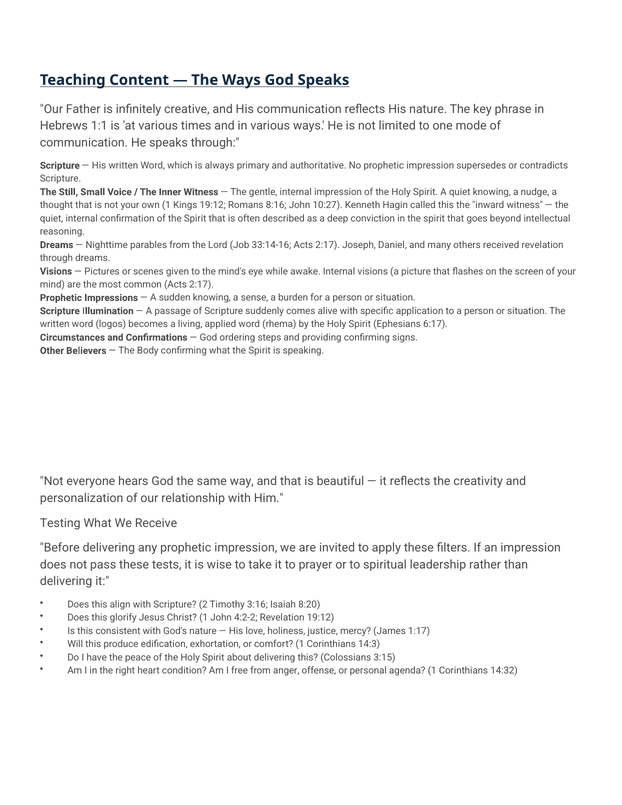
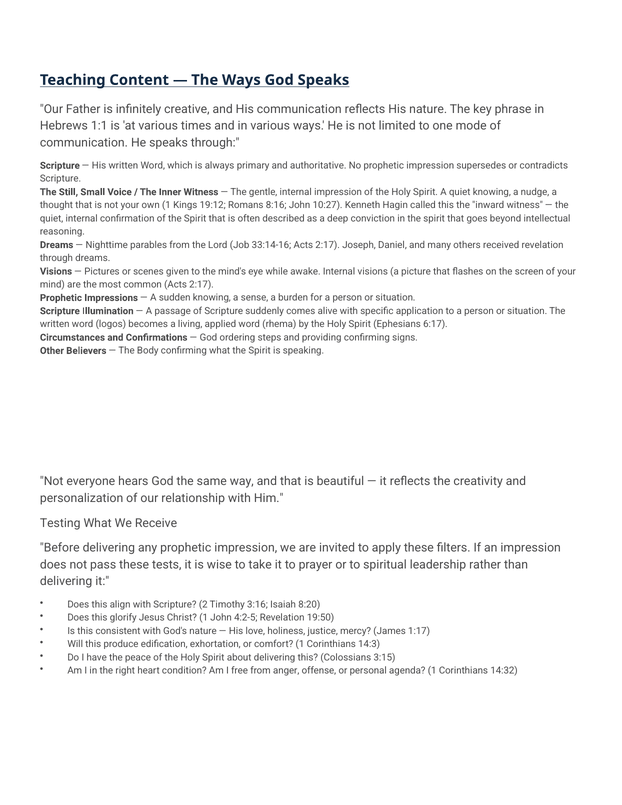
4:2-2: 4:2-2 -> 4:2-5 (246, 618)
Revelation 19:12: 19:12 -> 19:50 (321, 618)
